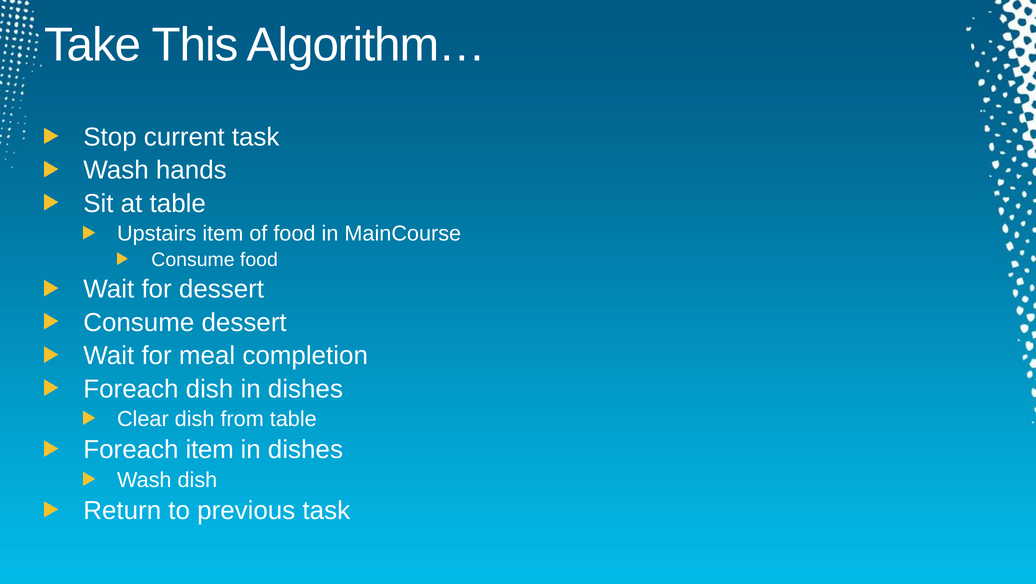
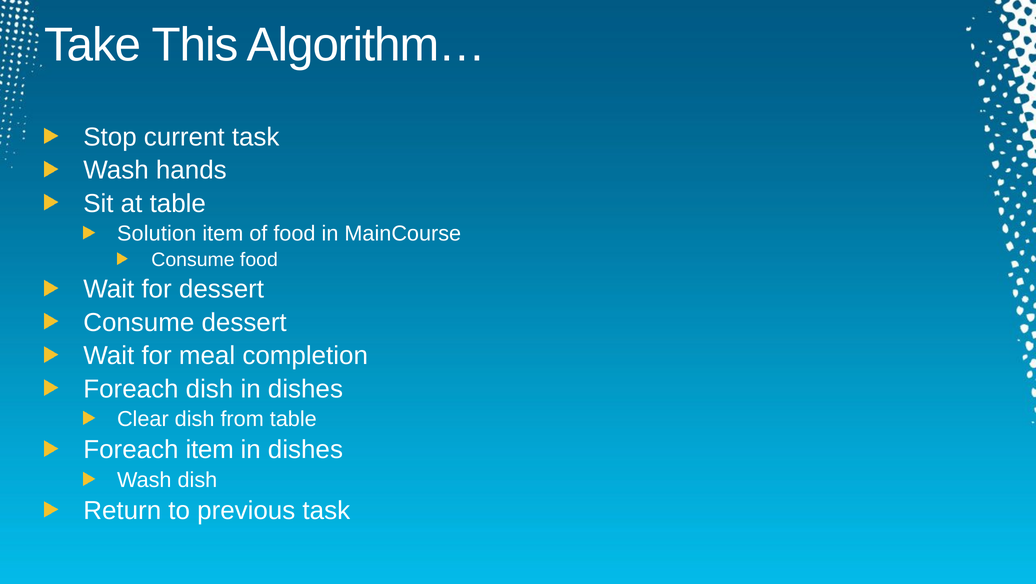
Upstairs: Upstairs -> Solution (157, 234)
